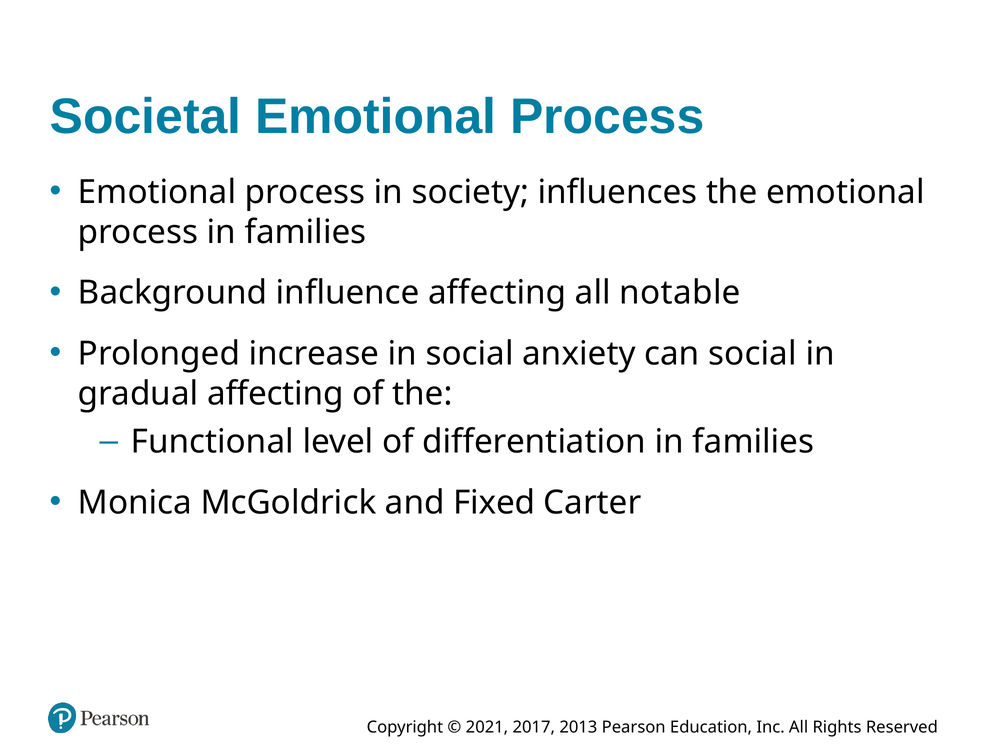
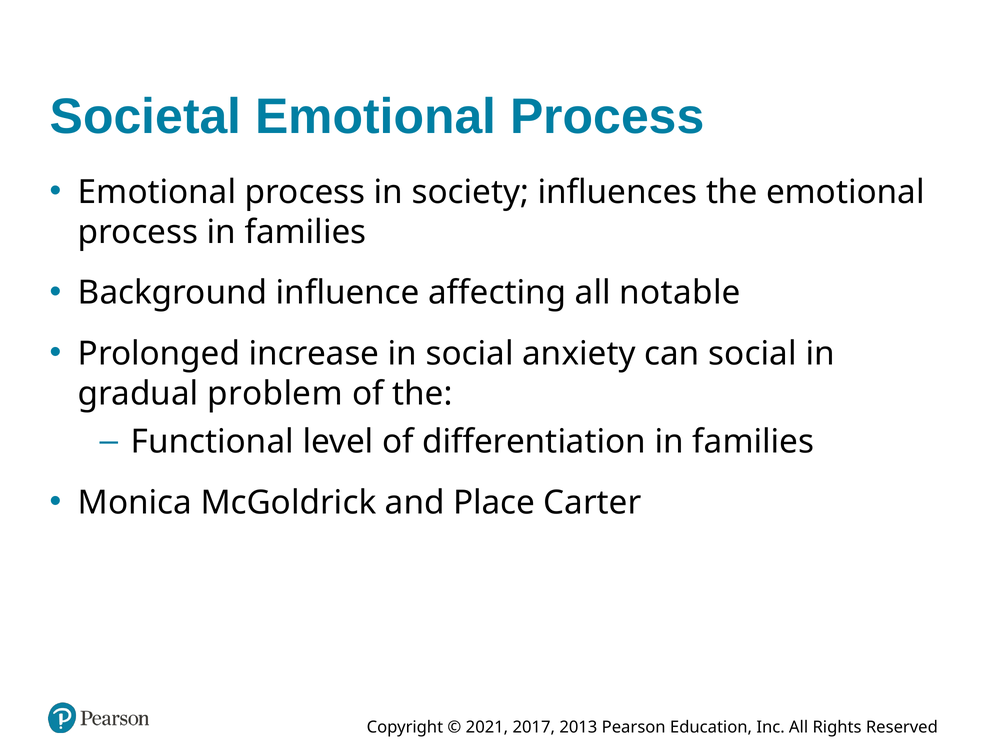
gradual affecting: affecting -> problem (275, 394)
Fixed: Fixed -> Place (494, 503)
